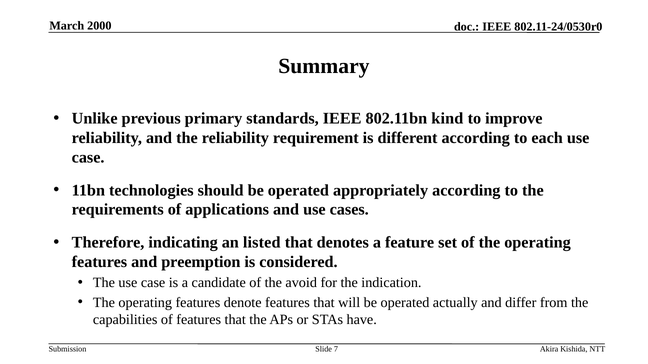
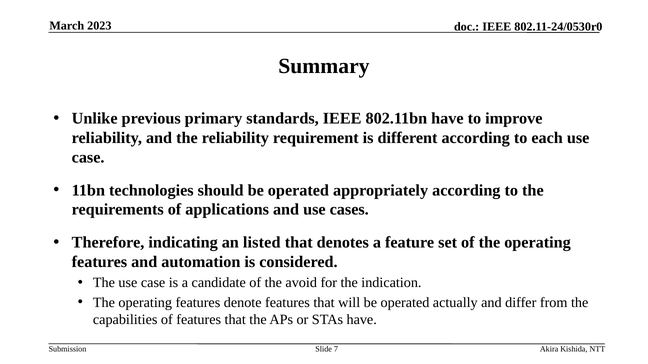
2000: 2000 -> 2023 (99, 26)
802.11bn kind: kind -> have (447, 119)
preemption: preemption -> automation (201, 262)
